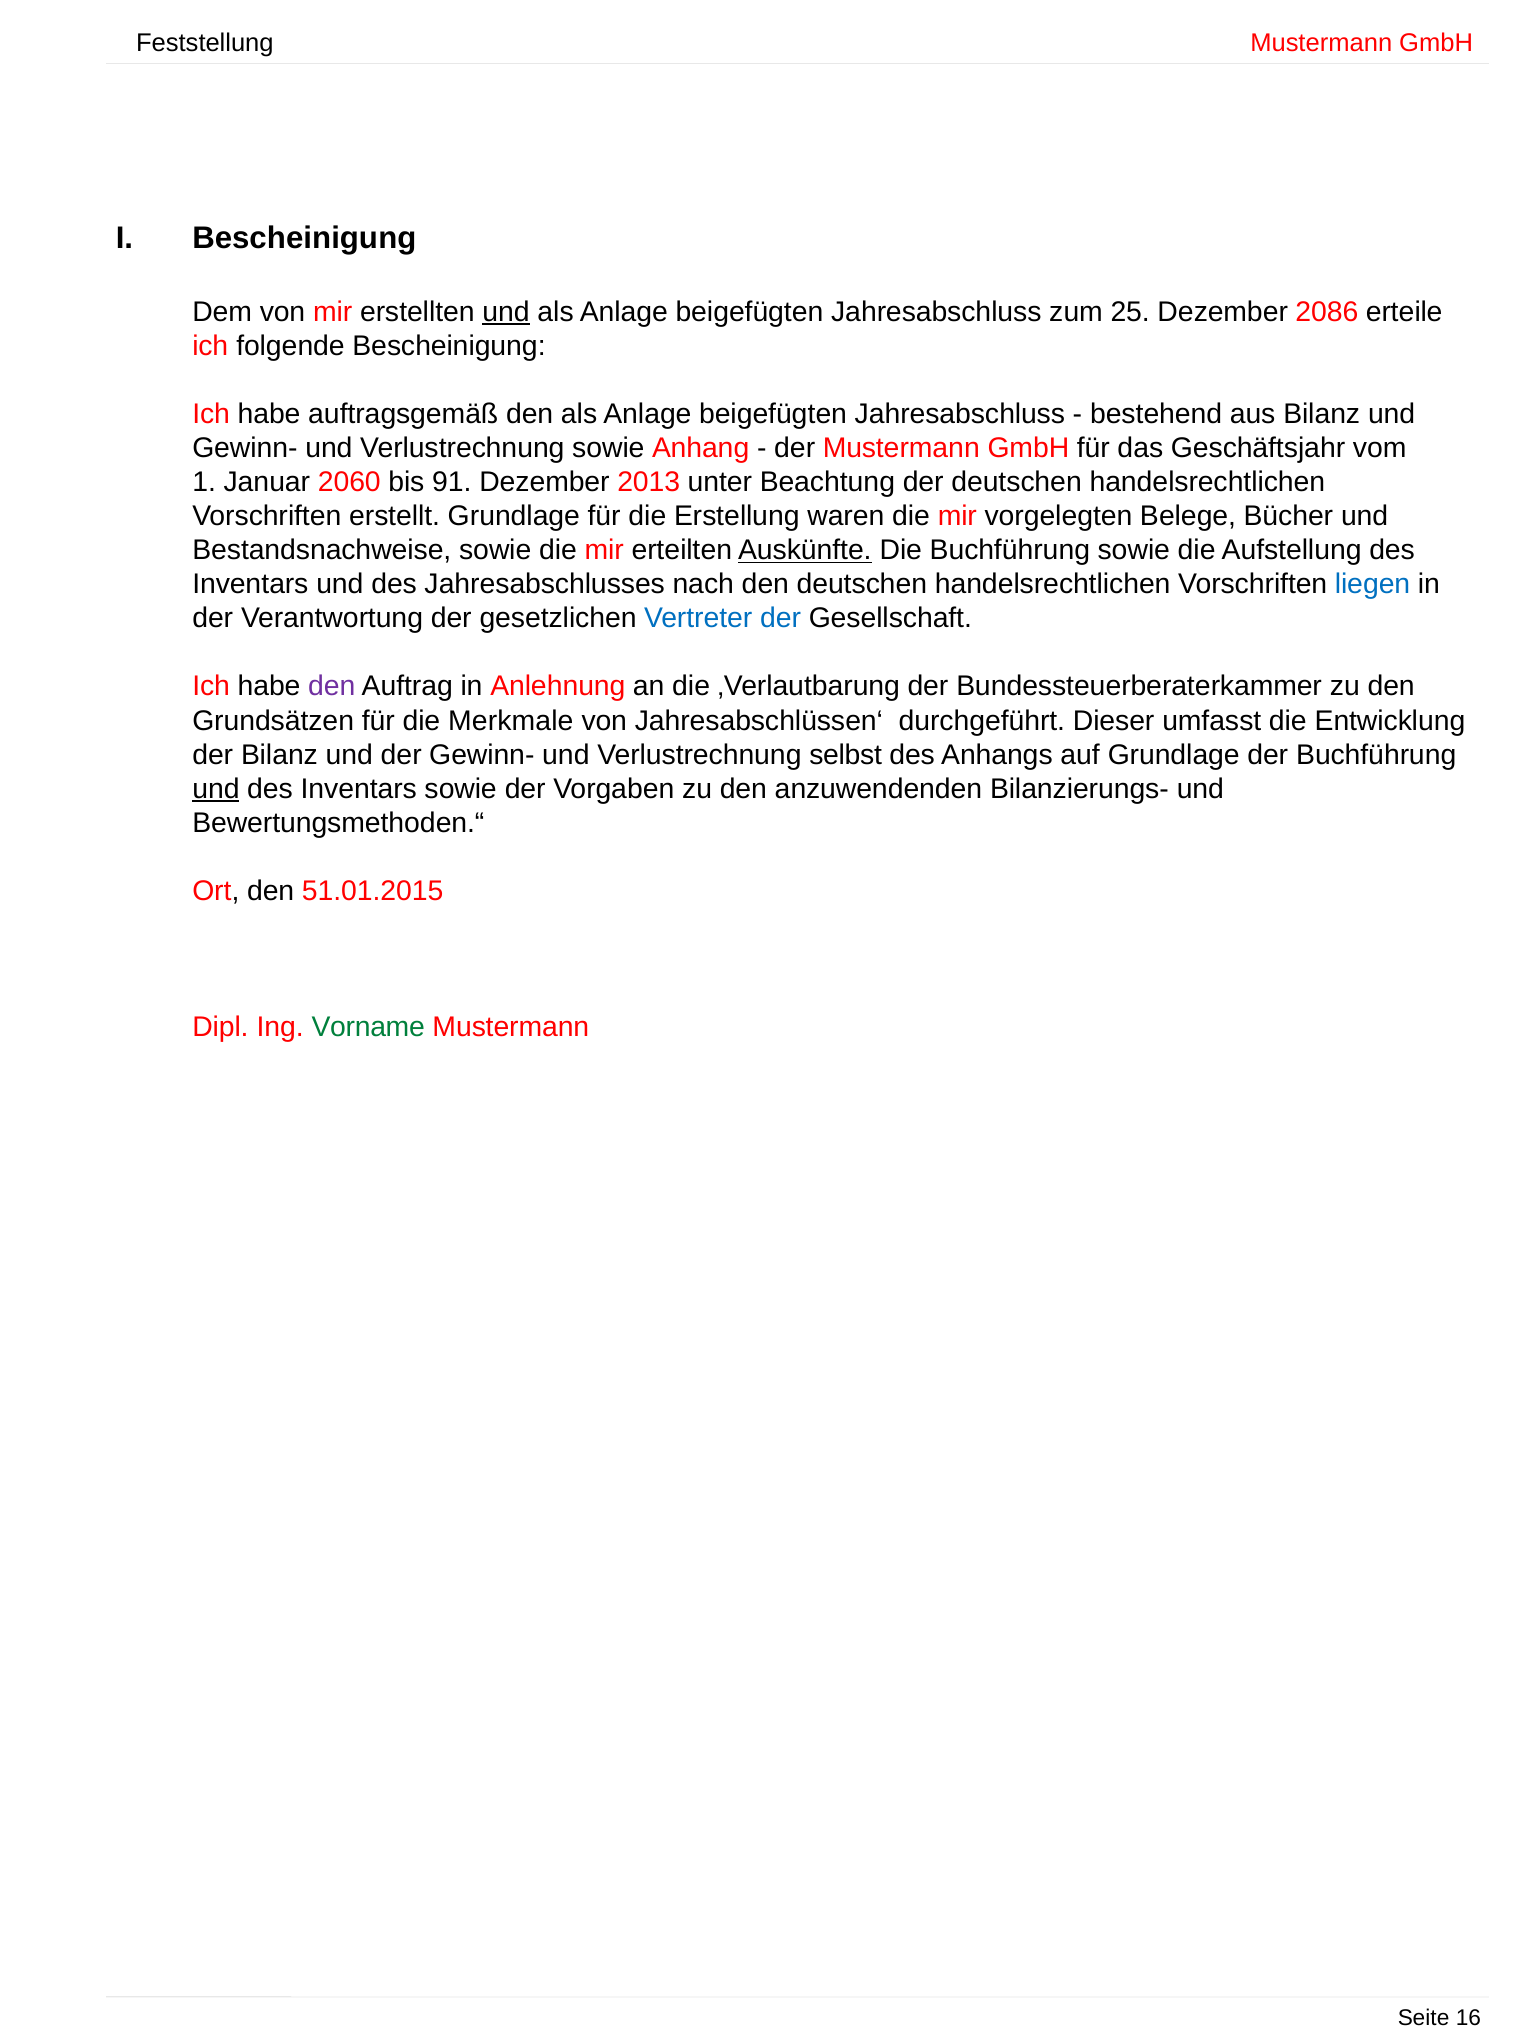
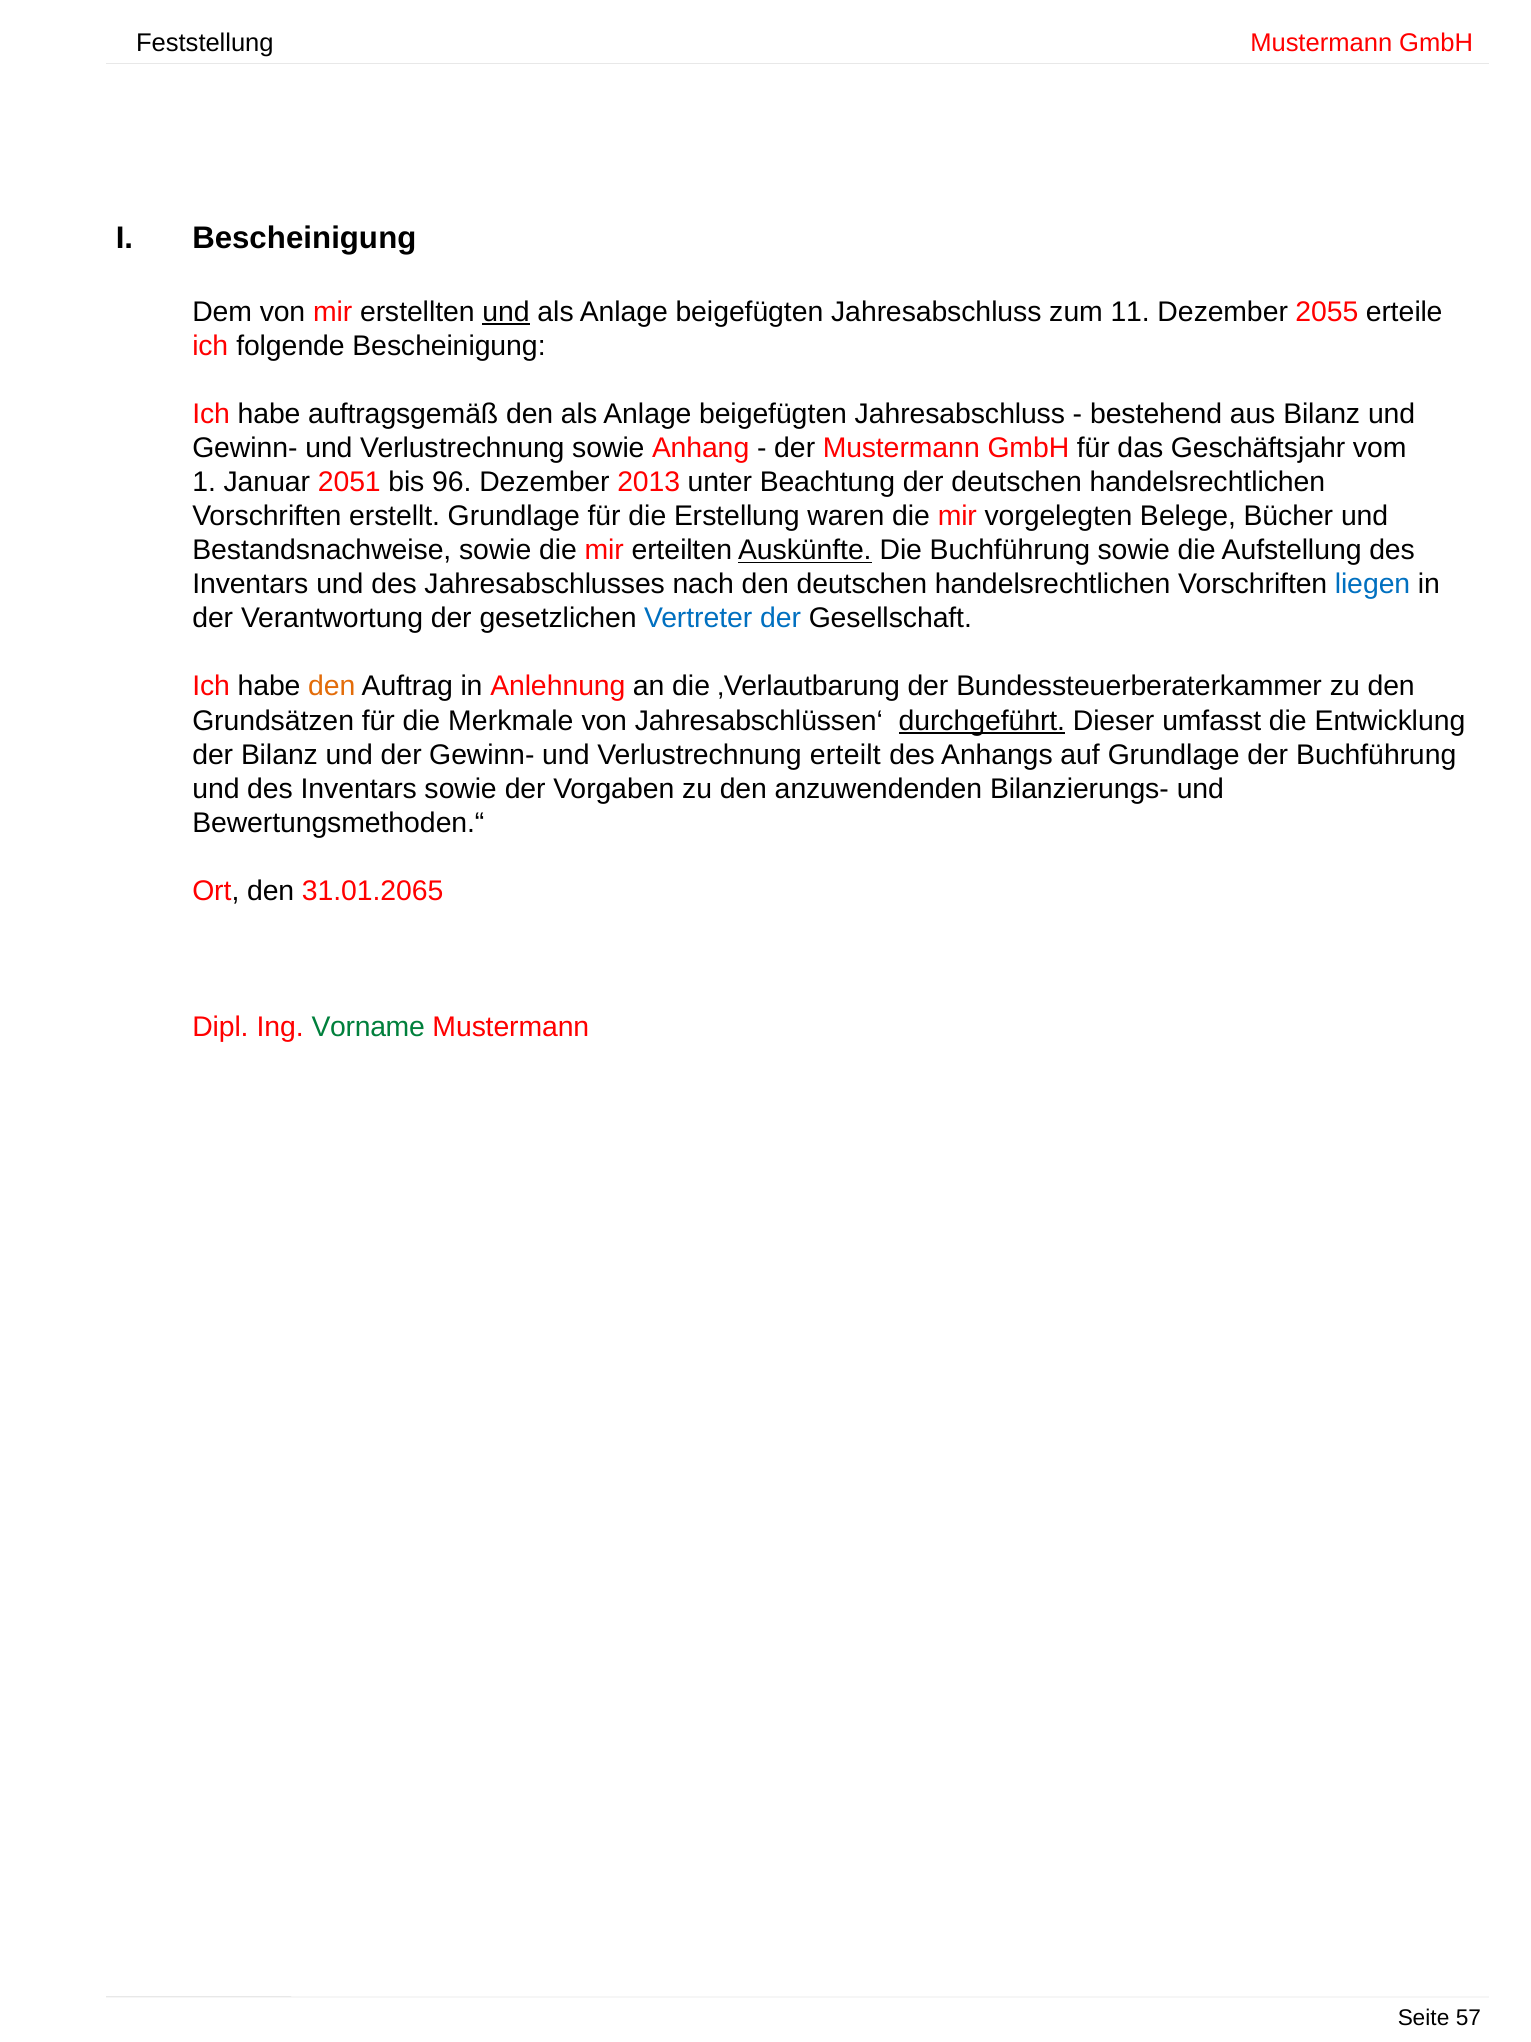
25: 25 -> 11 (1130, 312)
2086: 2086 -> 2055 (1327, 312)
2060: 2060 -> 2051 (349, 482)
91: 91 -> 96 (452, 482)
den colour: purple -> orange (332, 686)
durchgeführt underline: none -> present (982, 720)
selbst: selbst -> erteilt (845, 755)
und underline: present -> none (216, 789)
51.01.2015: 51.01.2015 -> 31.01.2065 (373, 891)
16: 16 -> 57 (1468, 2018)
